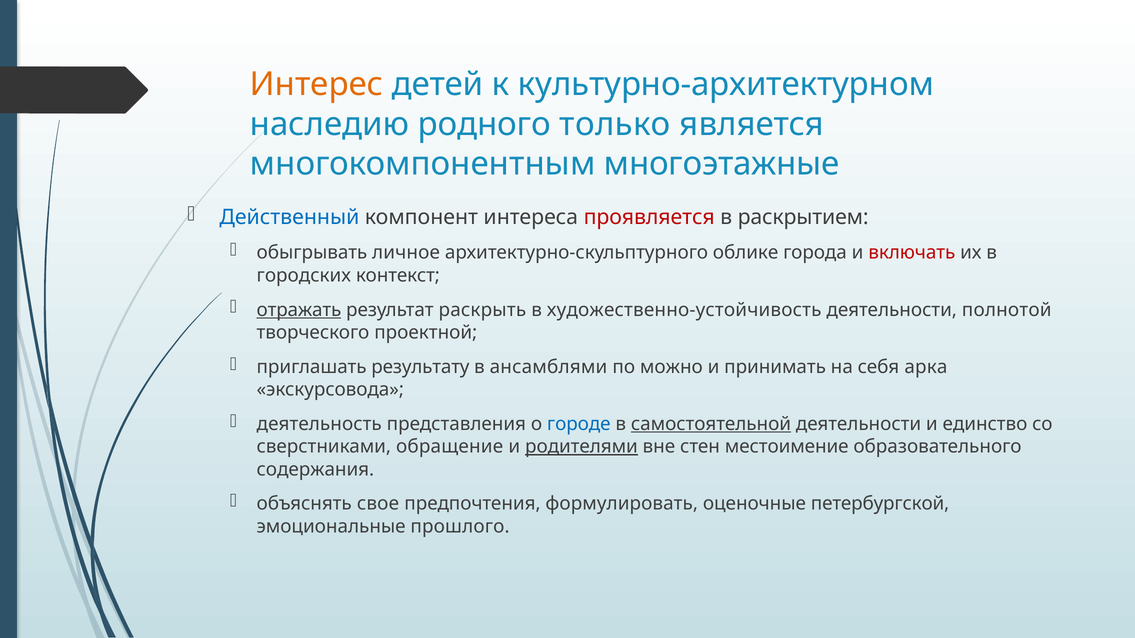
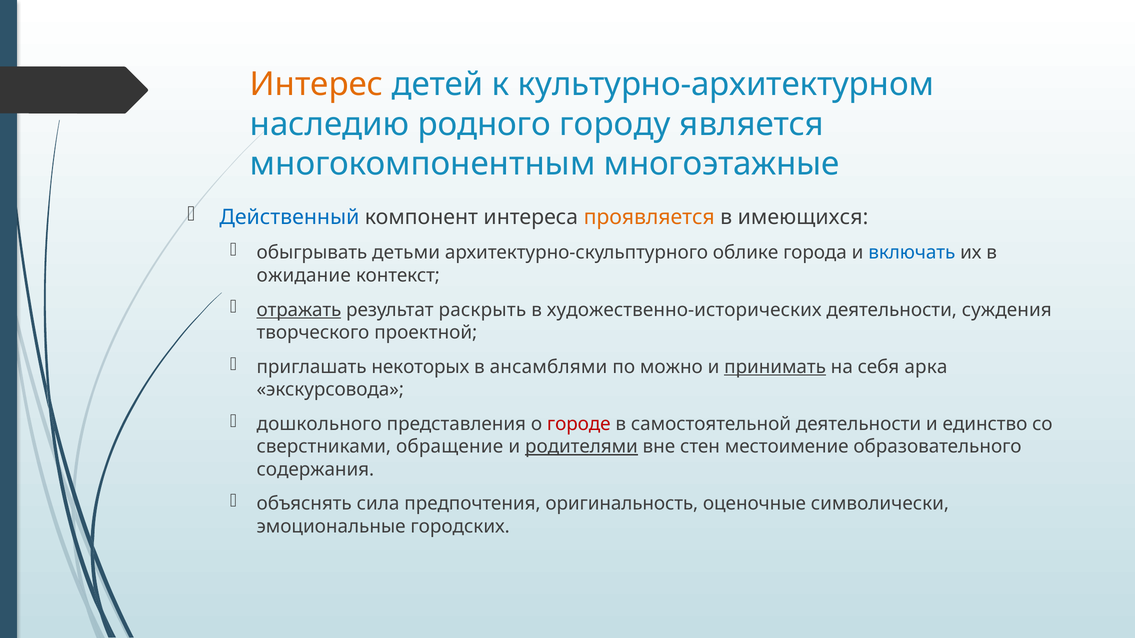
только: только -> городу (615, 124)
проявляется colour: red -> orange (649, 217)
раскрытием: раскрытием -> имеющихся (803, 217)
личное: личное -> детьми (406, 253)
включать colour: red -> blue (912, 253)
городских: городских -> ожидание (304, 276)
художественно-устойчивость: художественно-устойчивость -> художественно-исторических (684, 310)
полнотой: полнотой -> суждения (1007, 310)
результату: результату -> некоторых (420, 367)
принимать underline: none -> present (775, 367)
деятельность: деятельность -> дошкольного (319, 424)
городе colour: blue -> red (579, 424)
самостоятельной underline: present -> none (711, 424)
свое: свое -> сила (378, 504)
формулировать: формулировать -> оригинальность (622, 504)
петербургской: петербургской -> символически (880, 504)
прошлого: прошлого -> городских (460, 527)
